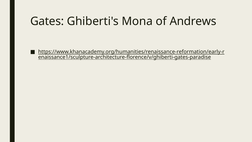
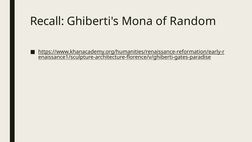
Gates: Gates -> Recall (47, 21)
Andrews: Andrews -> Random (193, 21)
